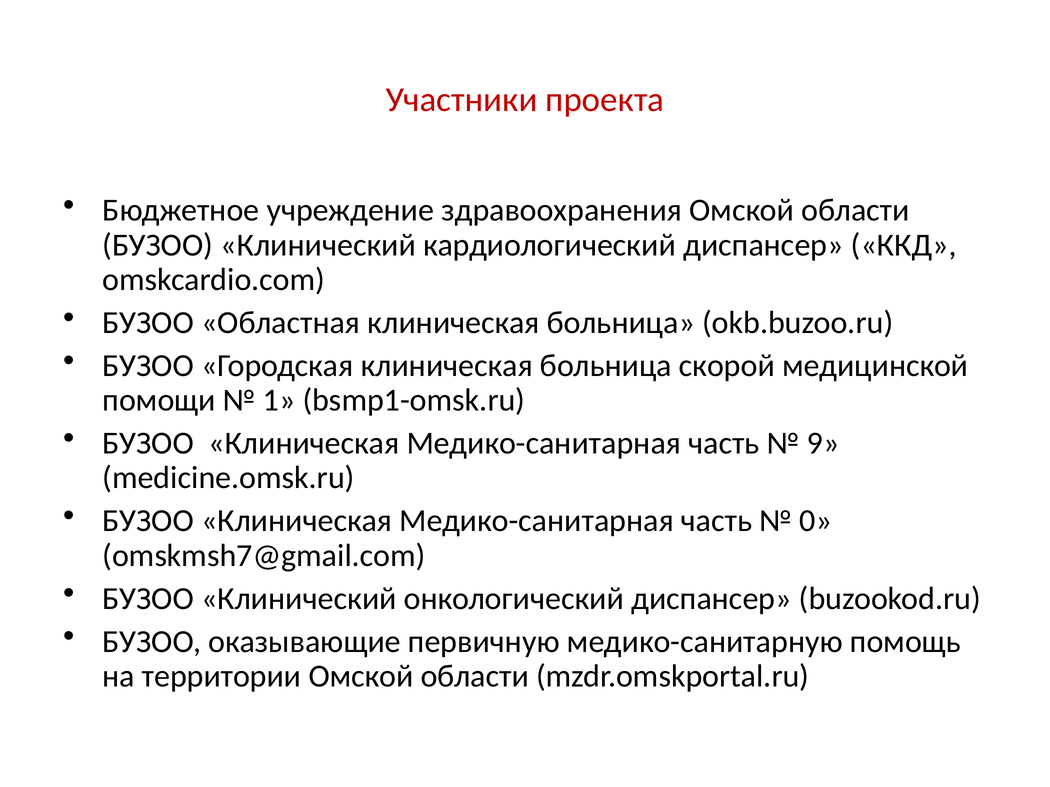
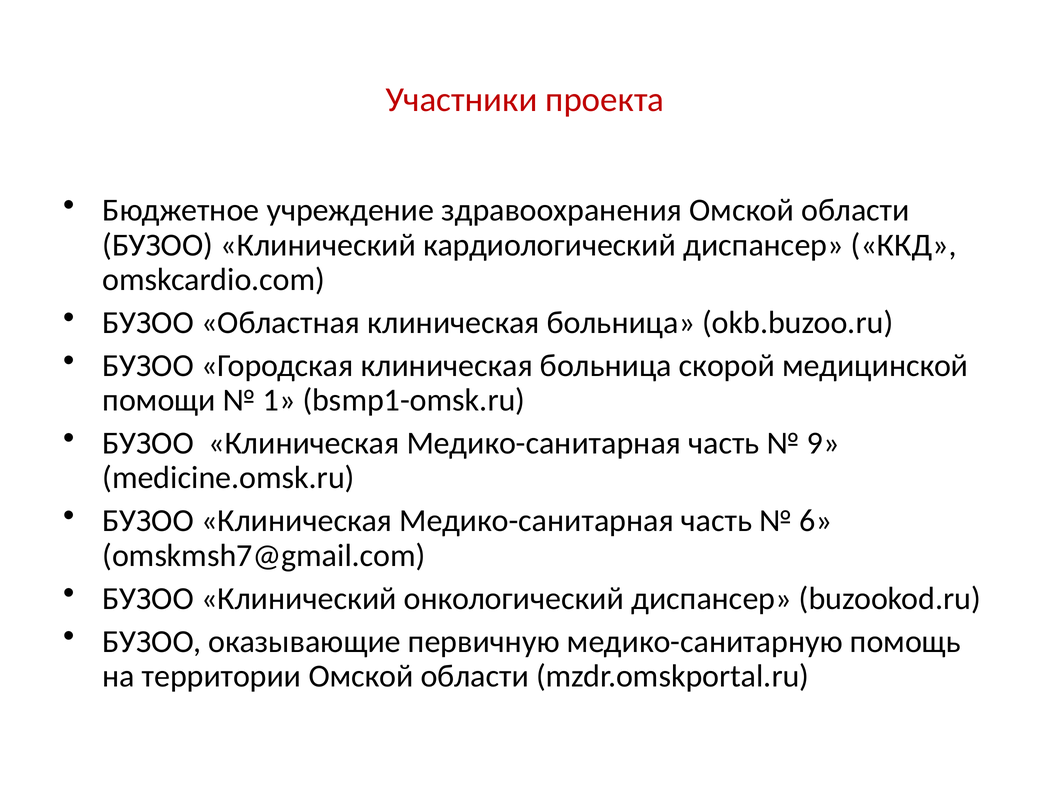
0: 0 -> 6 (816, 521)
